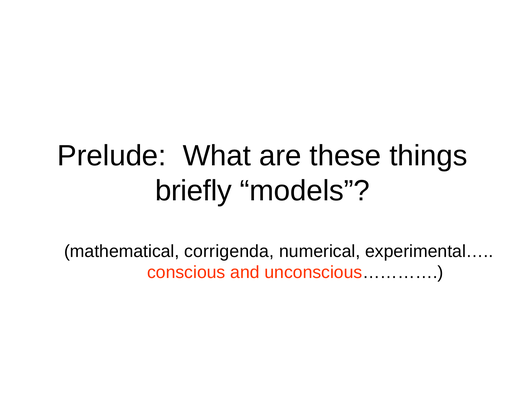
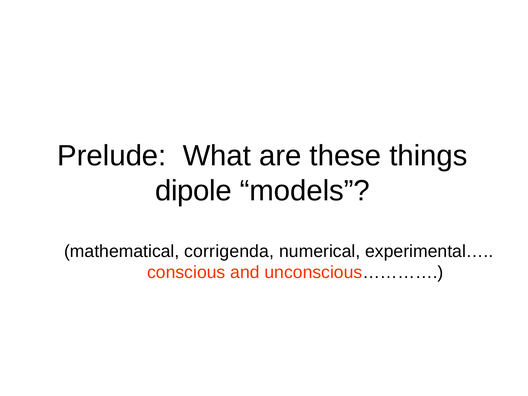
briefly: briefly -> dipole (193, 191)
